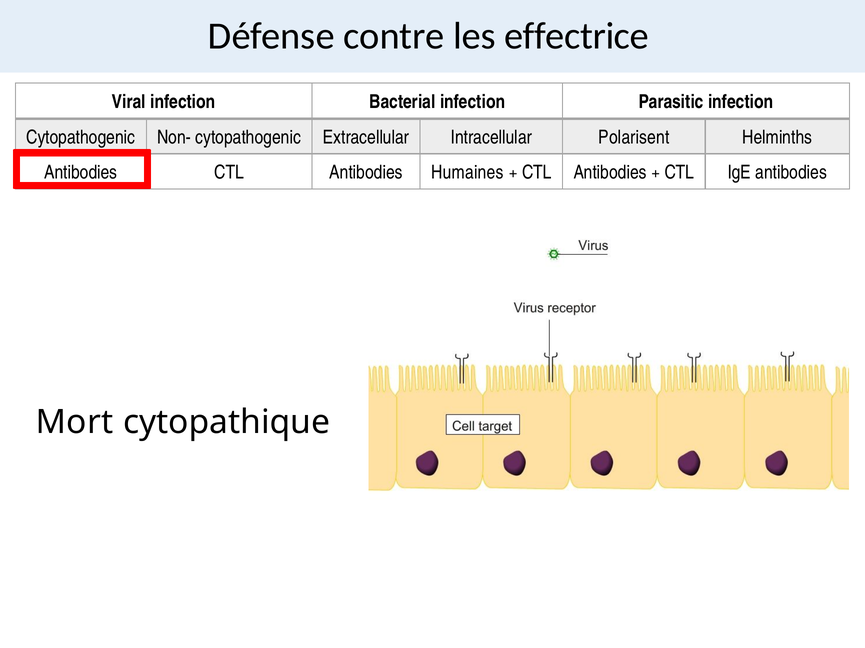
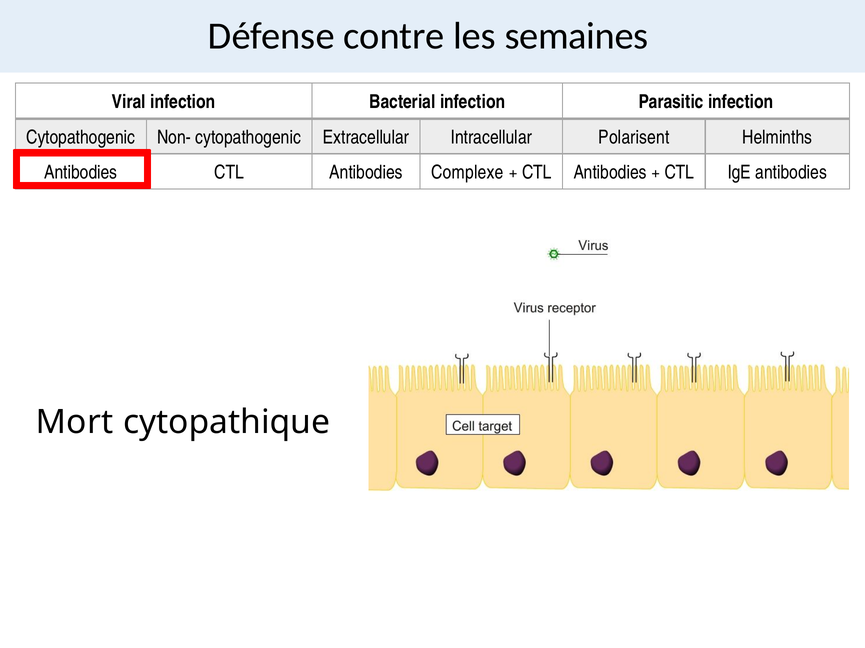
effectrice: effectrice -> semaines (576, 36)
Humaines: Humaines -> Complexe (468, 173)
